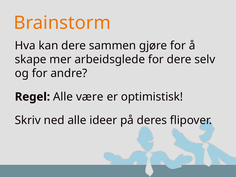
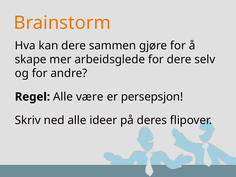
optimistisk: optimistisk -> persepsjon (152, 97)
